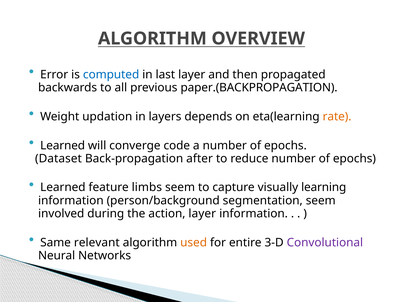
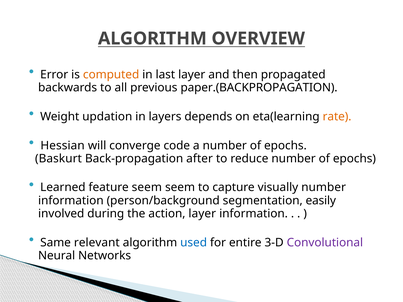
computed colour: blue -> orange (111, 75)
Learned: Learned -> Hessian (63, 146)
Dataset: Dataset -> Baskurt (58, 159)
feature limbs: limbs -> seem (147, 188)
visually learning: learning -> number (324, 188)
segmentation seem: seem -> easily (321, 201)
used colour: orange -> blue (194, 243)
